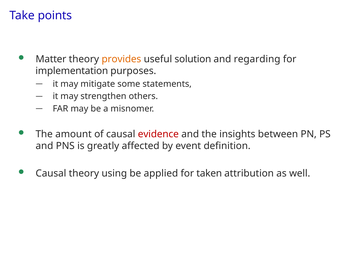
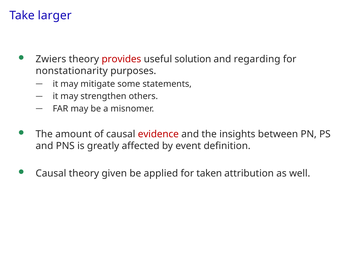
points: points -> larger (55, 16)
Matter: Matter -> Zwiers (51, 59)
provides colour: orange -> red (121, 59)
implementation: implementation -> nonstationarity (72, 71)
using: using -> given (114, 174)
